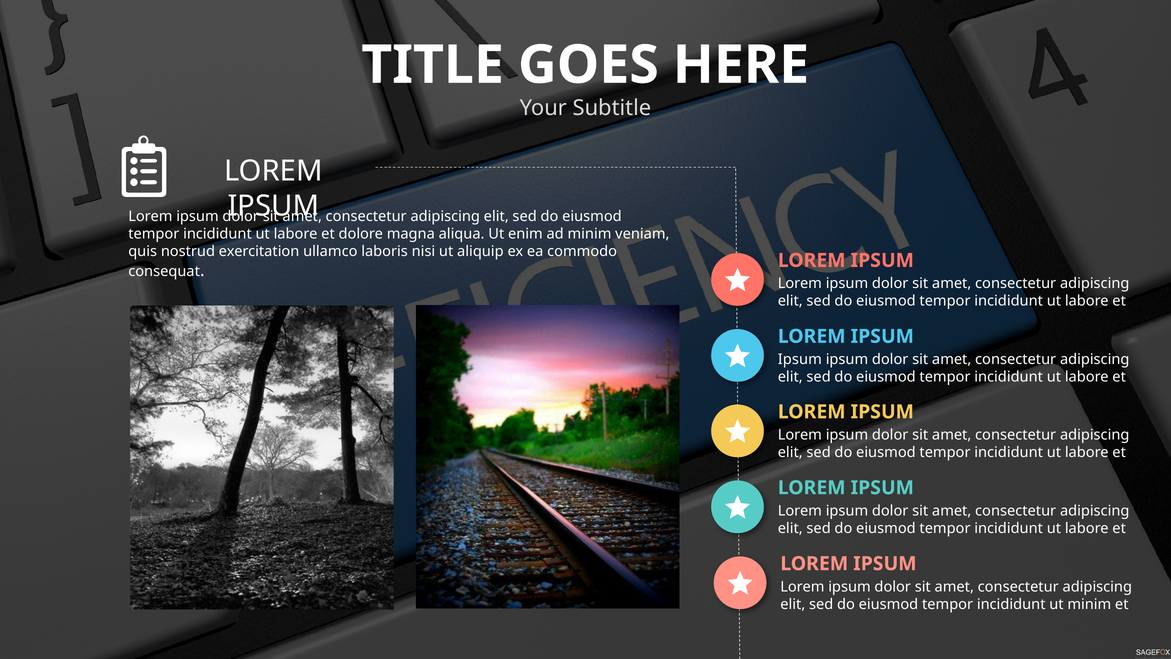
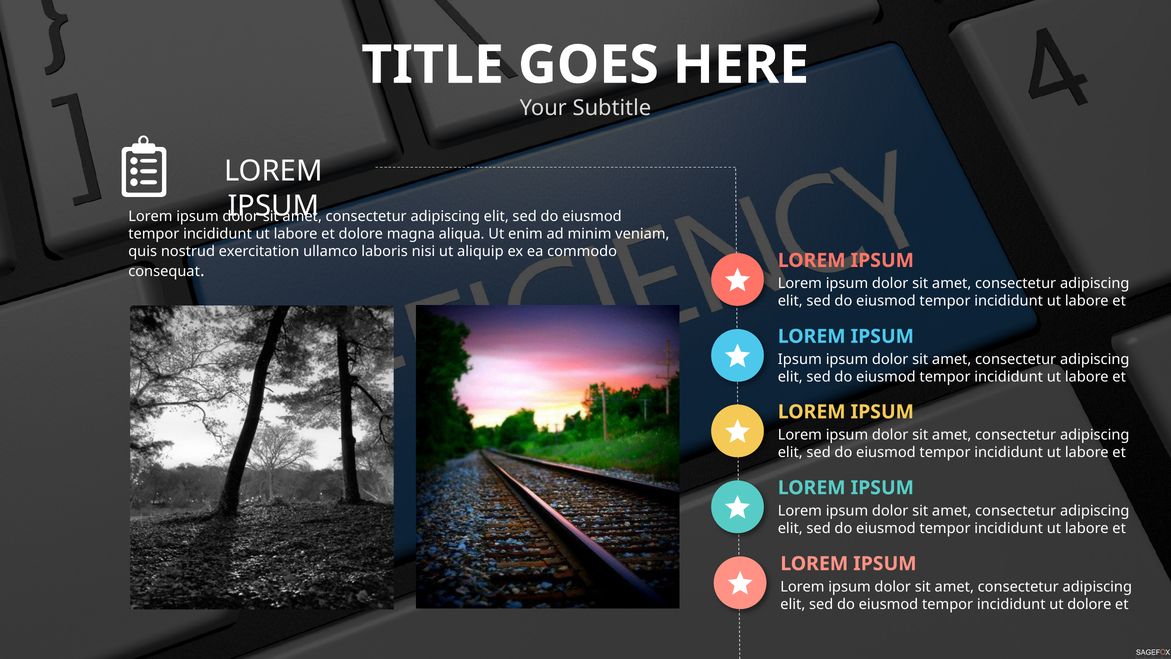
ut minim: minim -> dolore (1089, 604)
